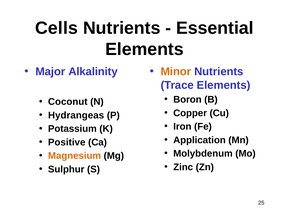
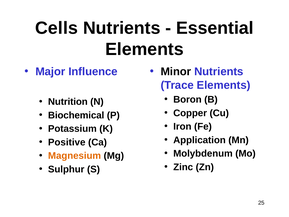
Alkalinity: Alkalinity -> Influence (93, 72)
Minor colour: orange -> black (176, 72)
Coconut: Coconut -> Nutrition (68, 102)
Hydrangeas: Hydrangeas -> Biochemical (76, 115)
